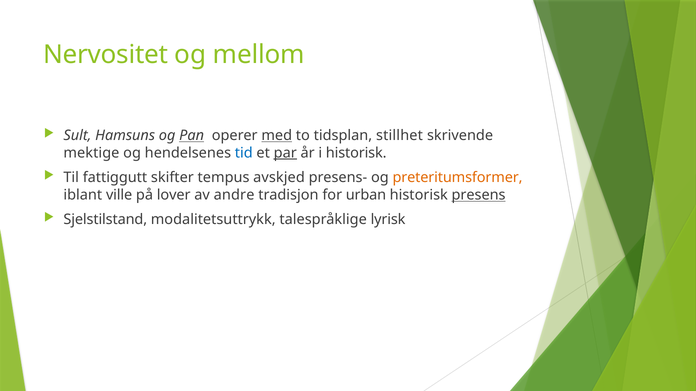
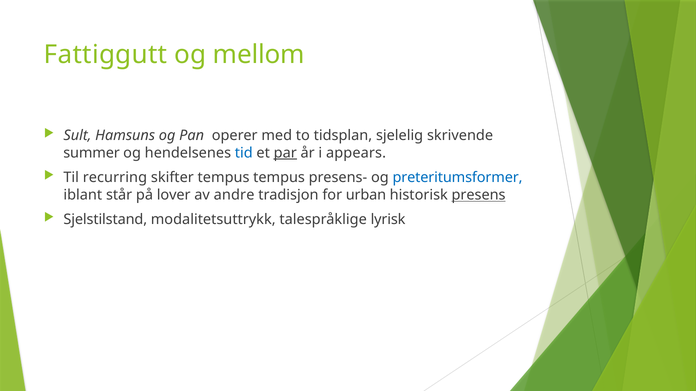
Nervositet: Nervositet -> Fattiggutt (106, 55)
Pan underline: present -> none (192, 136)
med underline: present -> none (277, 136)
stillhet: stillhet -> sjelelig (400, 136)
mektige: mektige -> summer (92, 153)
i historisk: historisk -> appears (356, 153)
fattiggutt: fattiggutt -> recurring (115, 178)
tempus avskjed: avskjed -> tempus (279, 178)
preteritumsformer colour: orange -> blue (458, 178)
ville: ville -> står (119, 195)
